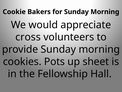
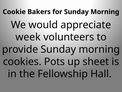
cross: cross -> week (28, 37)
